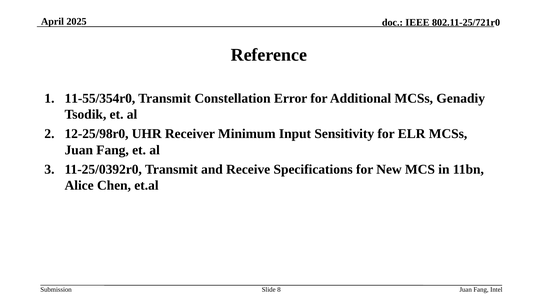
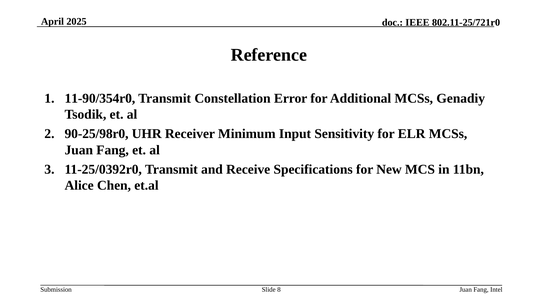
11-55/354r0: 11-55/354r0 -> 11-90/354r0 (100, 98)
12-25/98r0: 12-25/98r0 -> 90-25/98r0 (97, 134)
